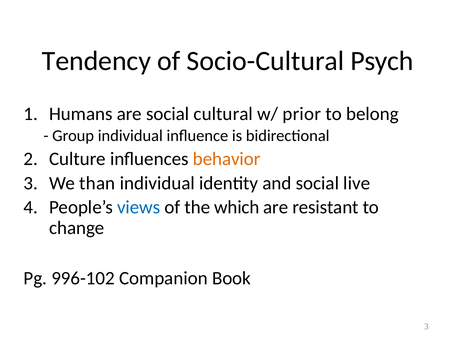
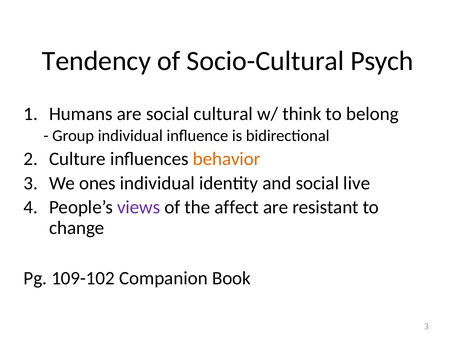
prior: prior -> think (302, 114)
than: than -> ones (97, 183)
views colour: blue -> purple (139, 207)
which: which -> affect (237, 207)
996-102: 996-102 -> 109-102 (83, 278)
